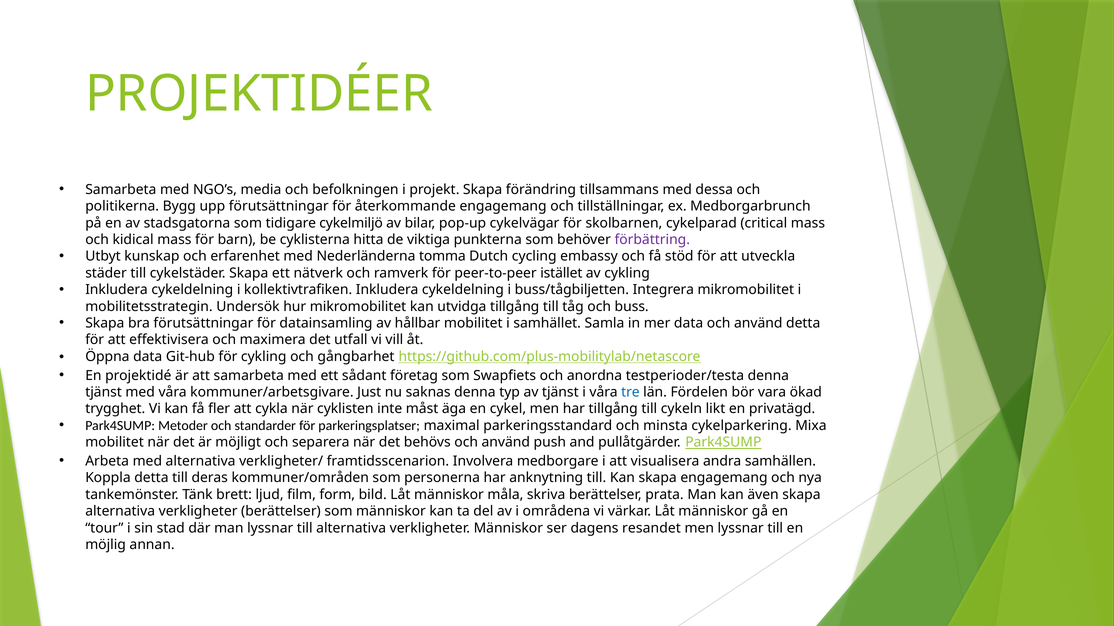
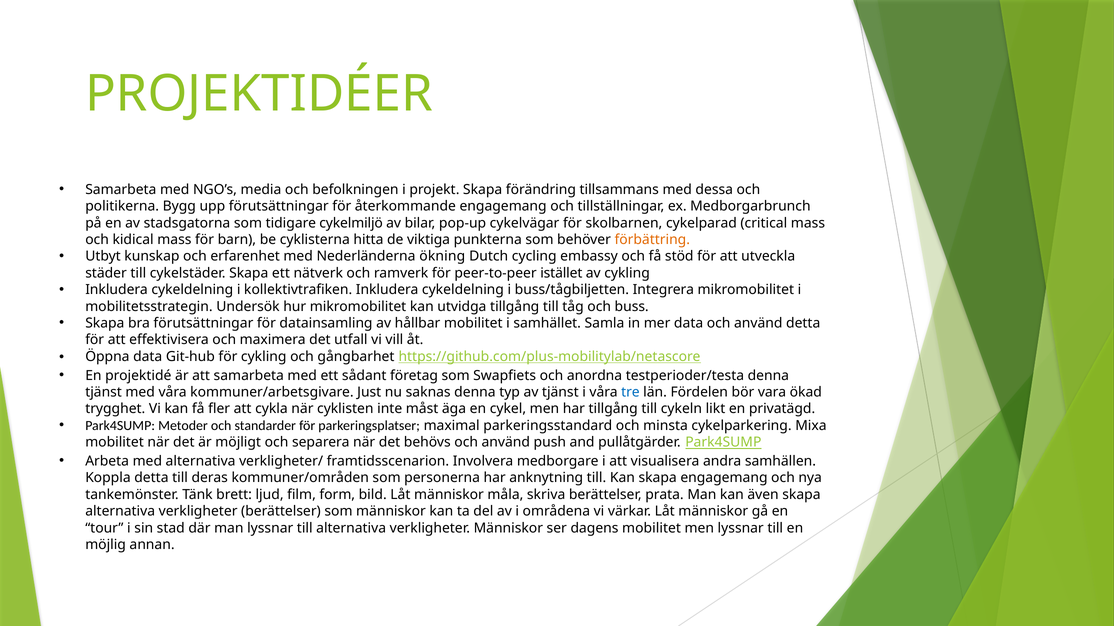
förbättring colour: purple -> orange (652, 240)
tomma: tomma -> ökning (442, 257)
dagens resandet: resandet -> mobilitet (652, 528)
